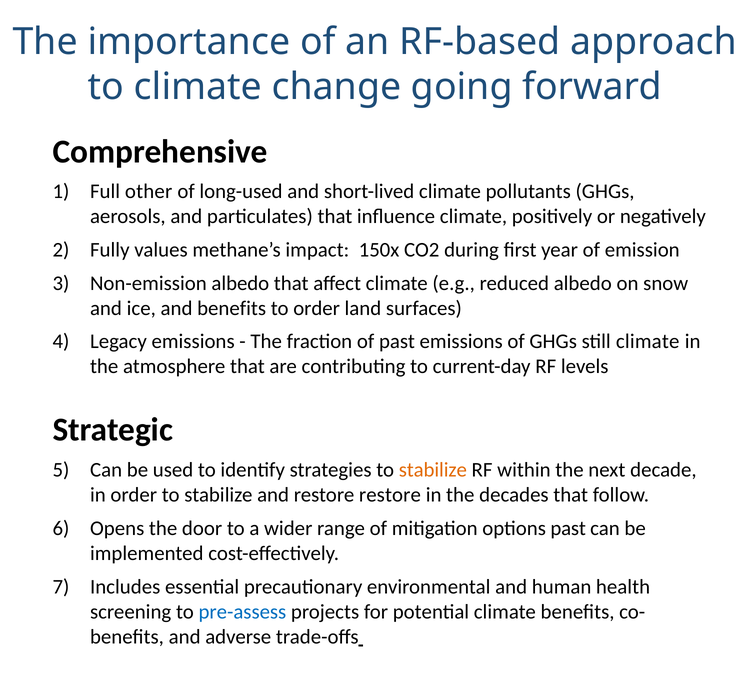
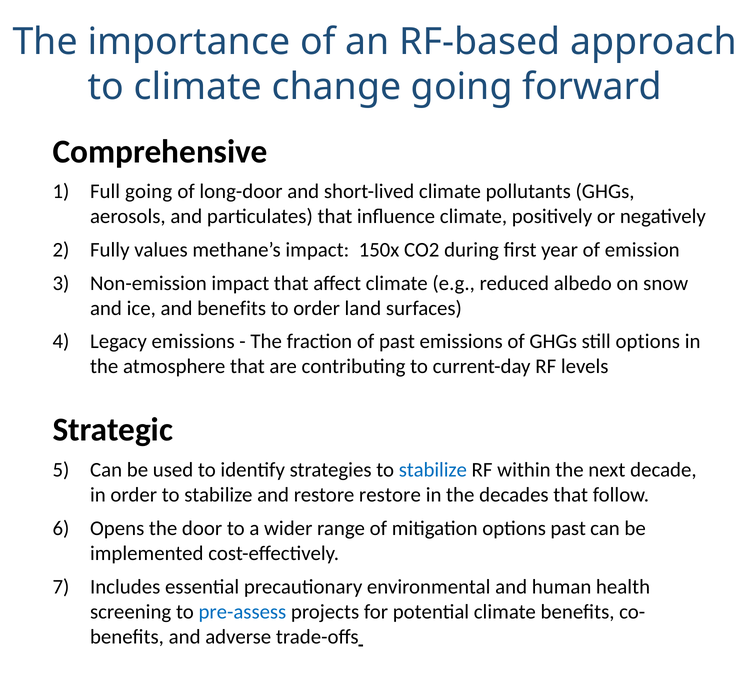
Full other: other -> going (149, 192)
long-used: long-used -> long-door (241, 192)
Non-emission albedo: albedo -> impact (240, 283)
still climate: climate -> options (648, 342)
stabilize colour: orange -> blue (433, 470)
